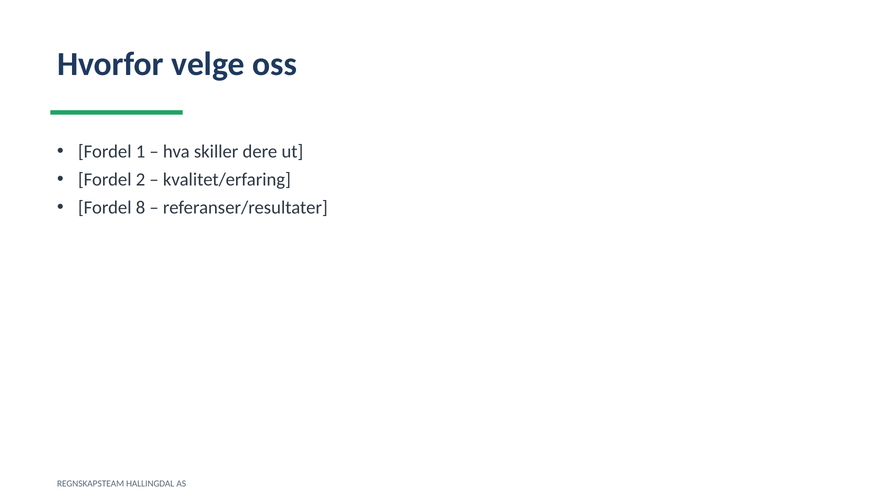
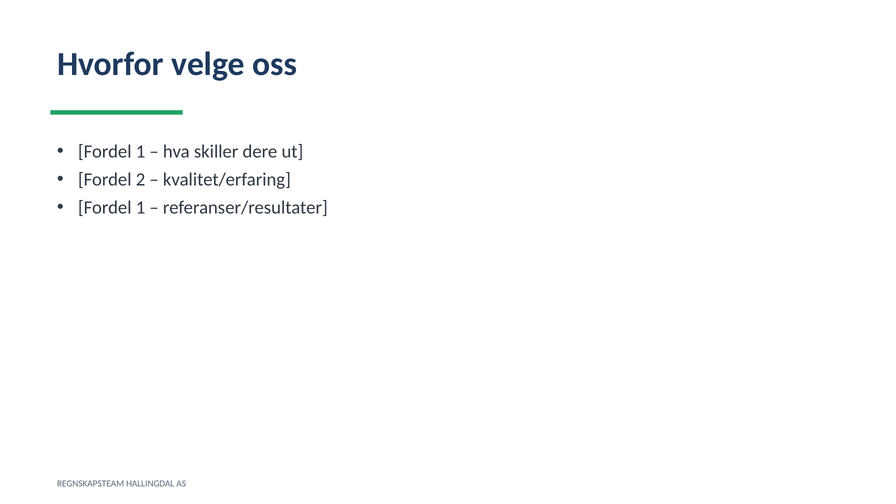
8: 8 -> 1 (141, 208)
